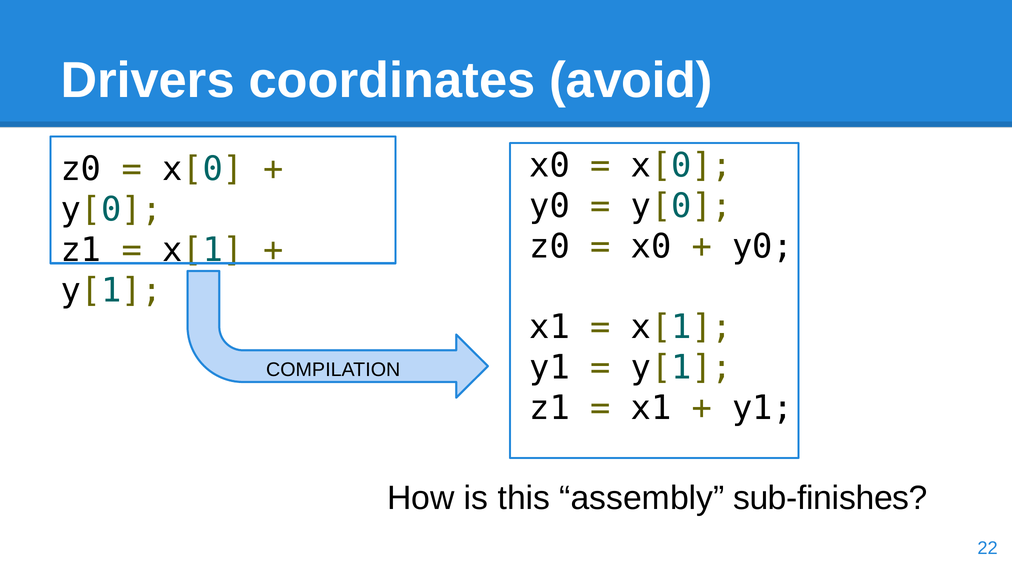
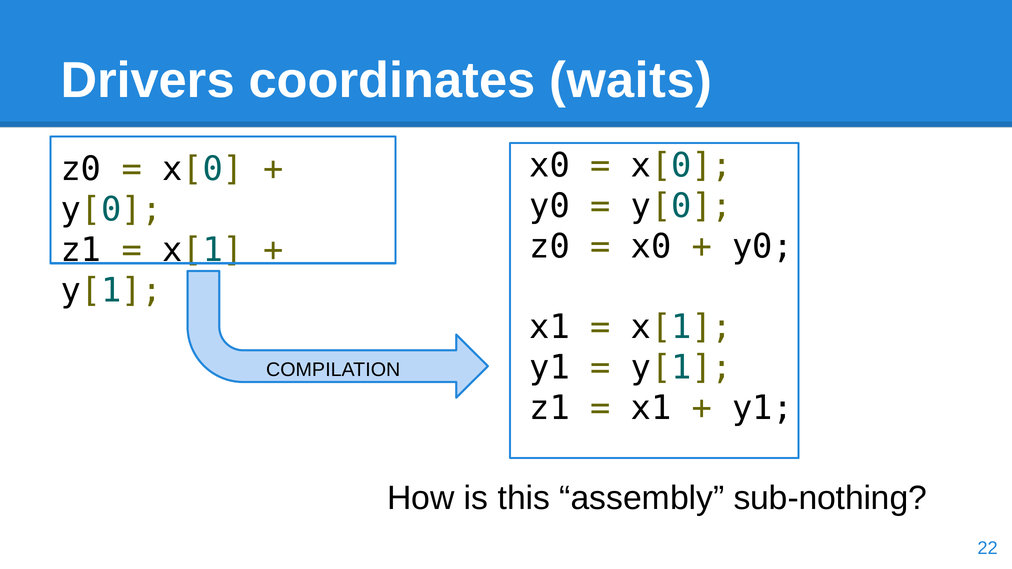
avoid: avoid -> waits (631, 81)
sub-finishes: sub-finishes -> sub-nothing (830, 498)
